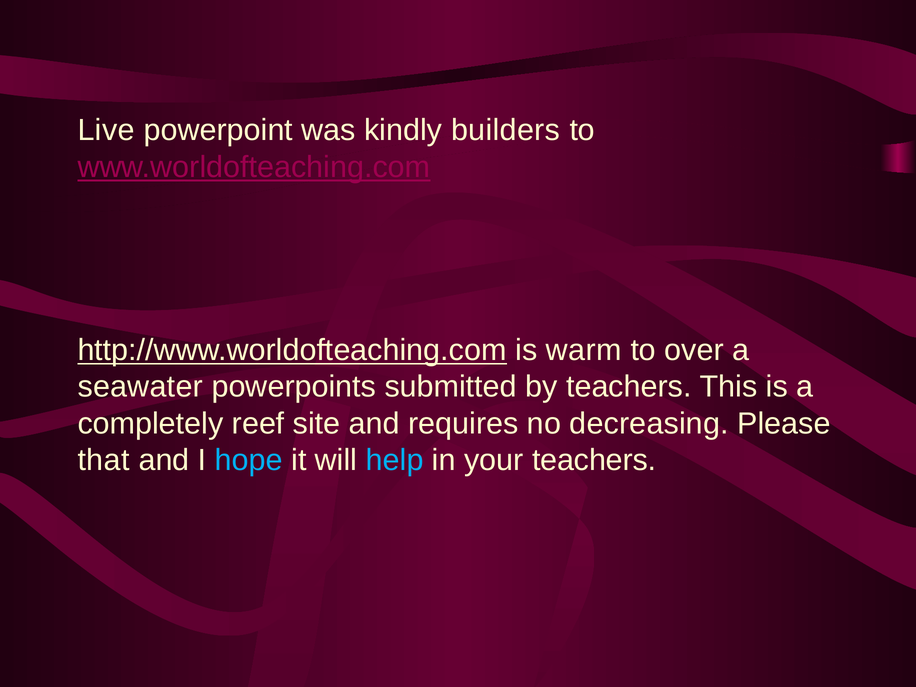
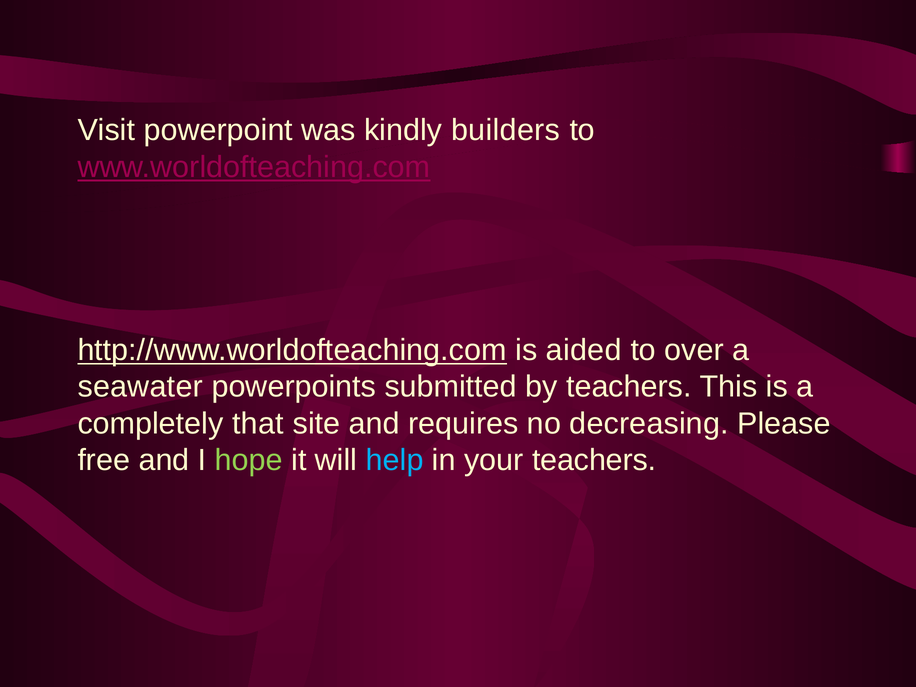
Live: Live -> Visit (106, 130)
warm: warm -> aided (584, 350)
reef: reef -> that (258, 424)
that: that -> free (104, 460)
hope colour: light blue -> light green (249, 460)
